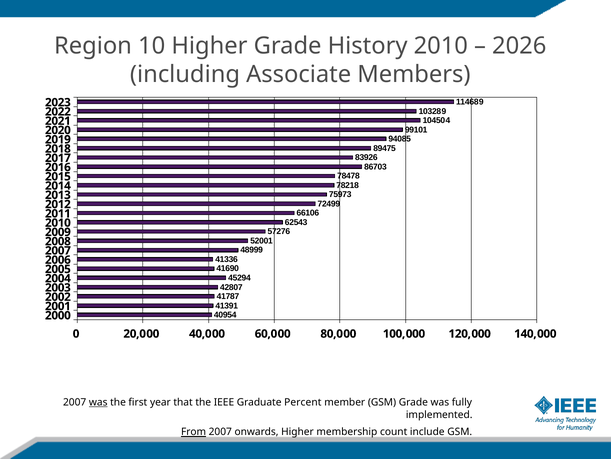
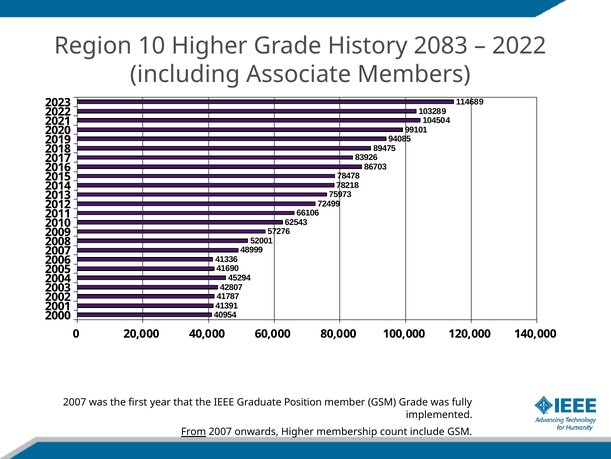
History 2010: 2010 -> 2083 (441, 46)
2026: 2026 -> 2022 (519, 46)
was underline: present -> none (98, 402)
Percent: Percent -> Position (303, 402)
